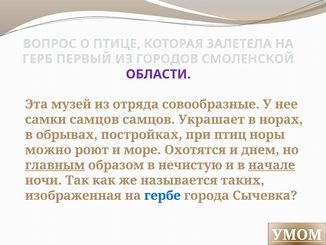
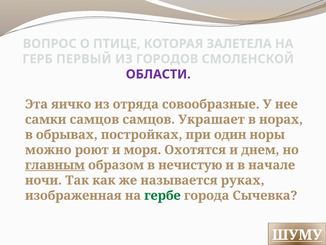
музей: музей -> яичко (71, 104)
птиц: птиц -> один (230, 134)
море: море -> моря (142, 150)
начале underline: present -> none (272, 165)
таких: таких -> руках (243, 180)
гербе colour: blue -> green (162, 195)
УМОМ: УМОМ -> ШУМУ (297, 234)
